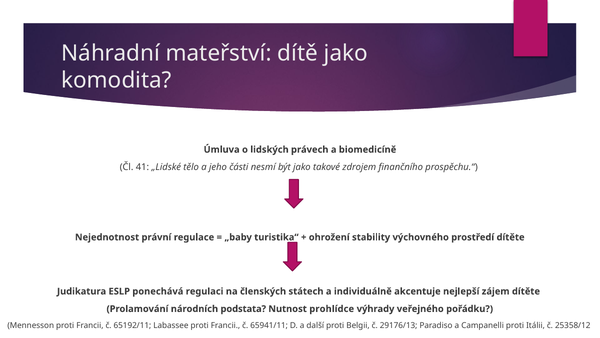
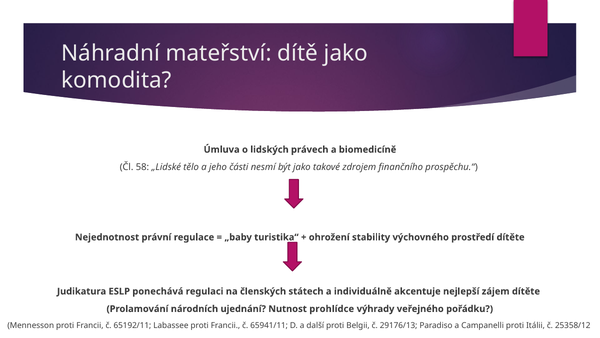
41: 41 -> 58 (142, 167)
podstata: podstata -> ujednání (243, 308)
